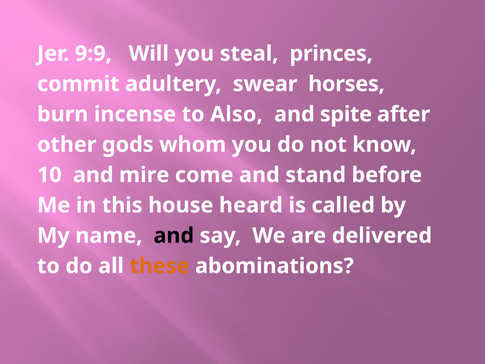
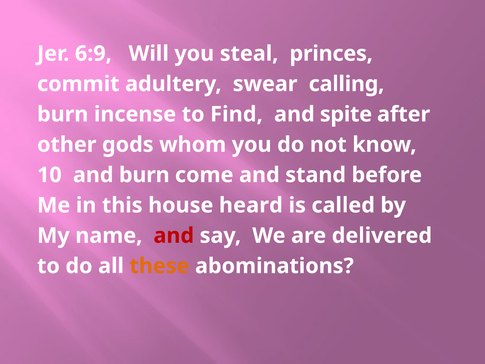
9:9: 9:9 -> 6:9 (93, 54)
horses: horses -> calling (346, 84)
Also: Also -> Find (236, 114)
and mire: mire -> burn (144, 175)
and colour: black -> red (174, 236)
